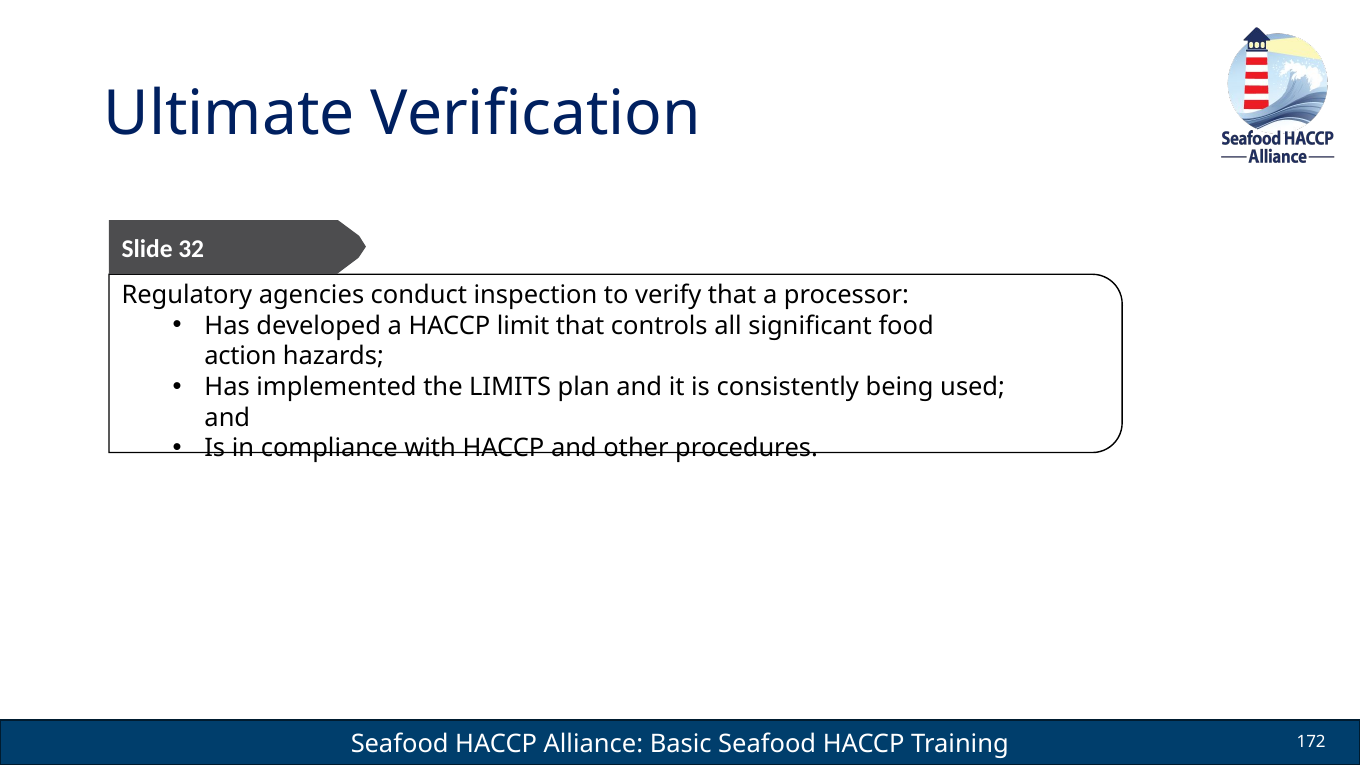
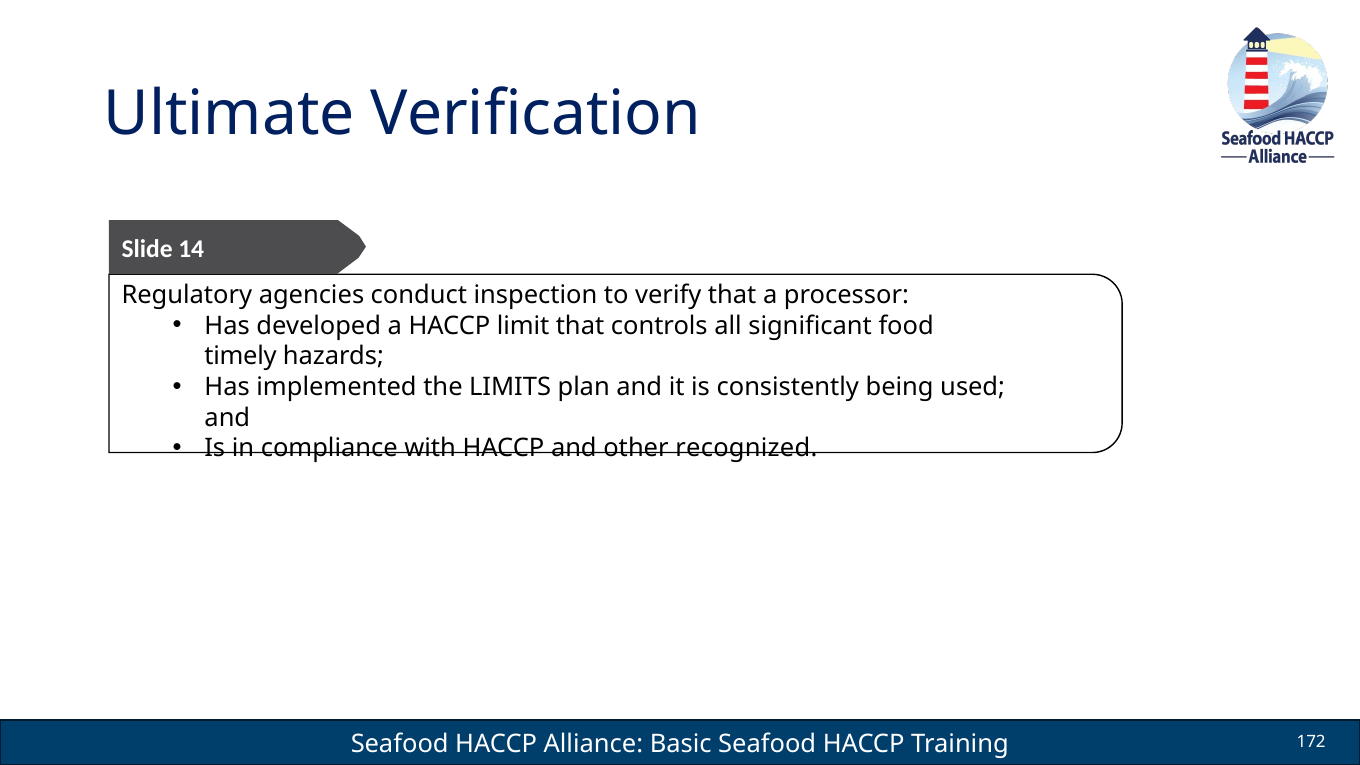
32: 32 -> 14 (191, 249)
action: action -> timely (240, 356)
procedures: procedures -> recognized (746, 448)
